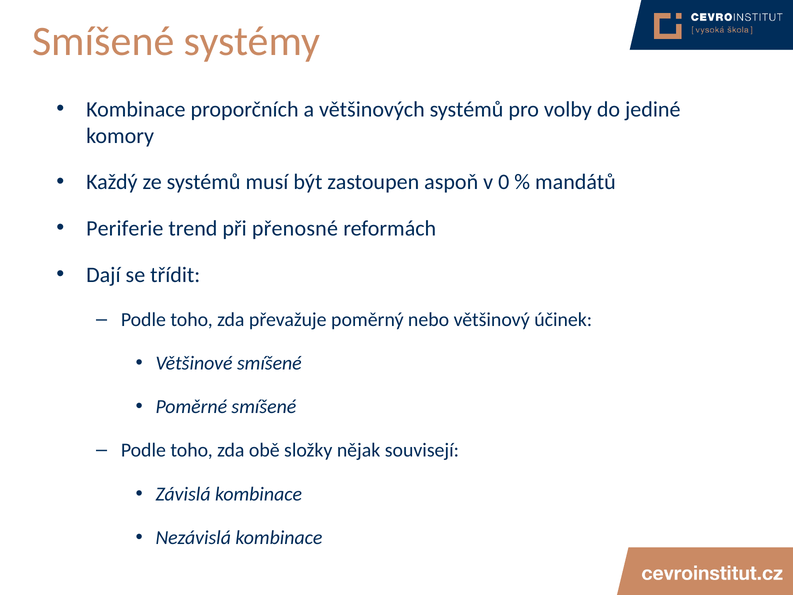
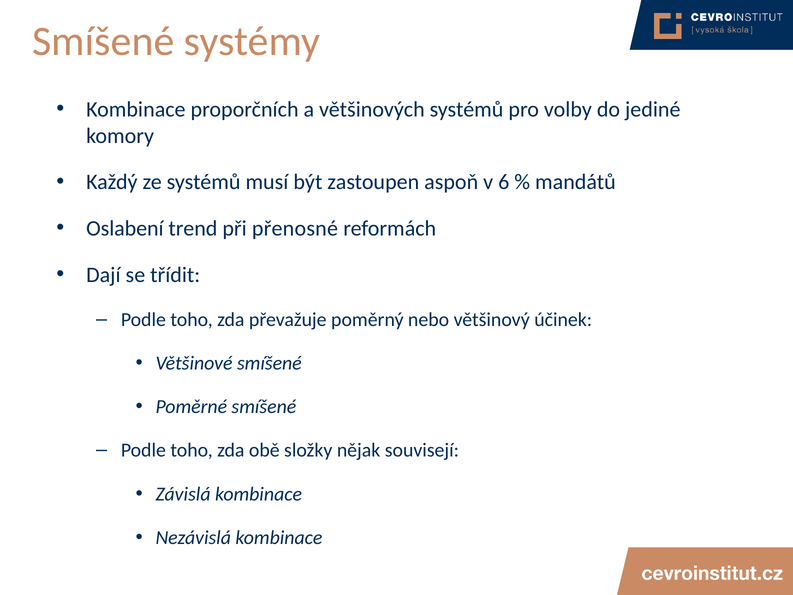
0: 0 -> 6 (504, 182)
Periferie: Periferie -> Oslabení (125, 228)
